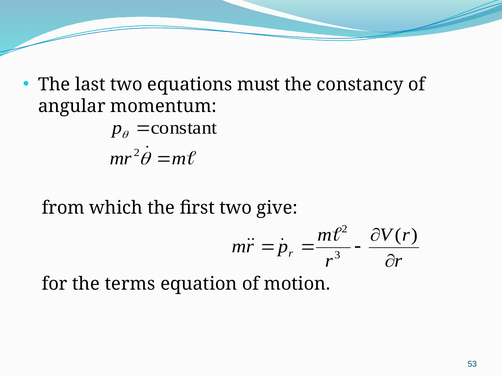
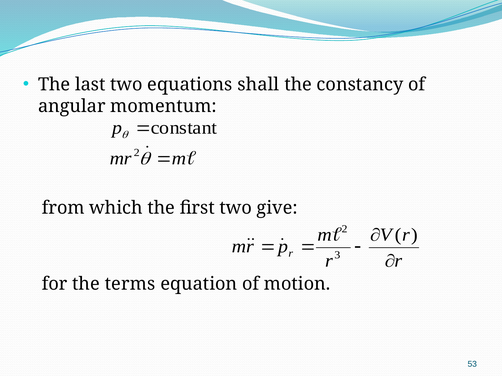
must: must -> shall (258, 85)
